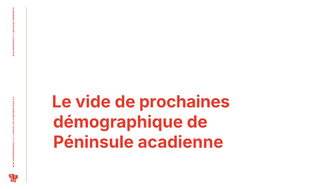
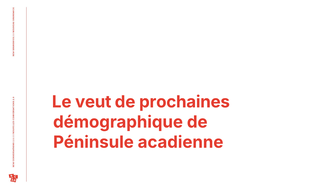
vide: vide -> veut (93, 102)
